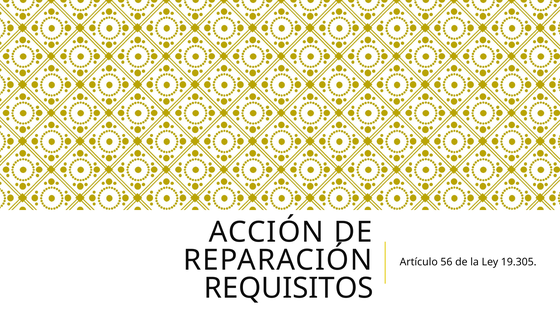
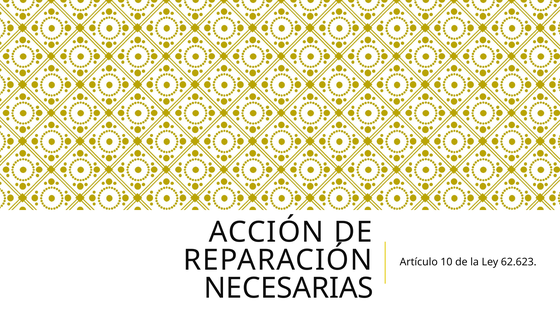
56: 56 -> 10 (446, 262)
19.305: 19.305 -> 62.623 (519, 262)
REQUISITOS: REQUISITOS -> NECESARIAS (289, 288)
